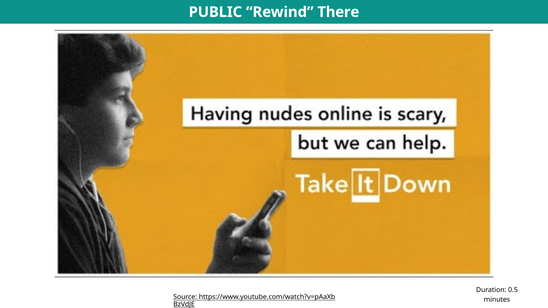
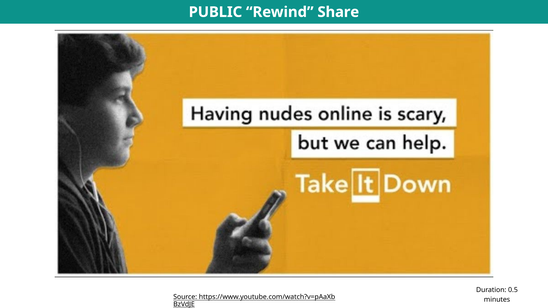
There: There -> Share (338, 12)
